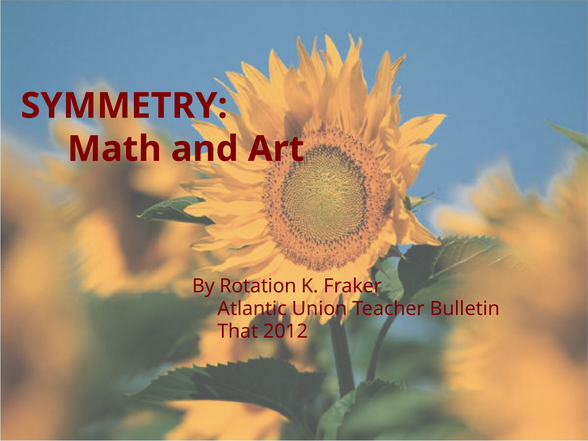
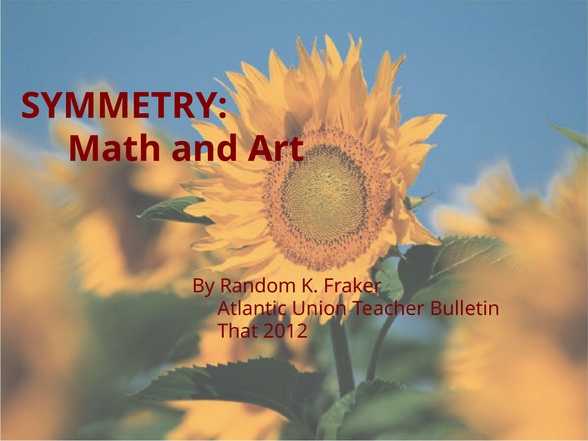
Rotation: Rotation -> Random (258, 286)
